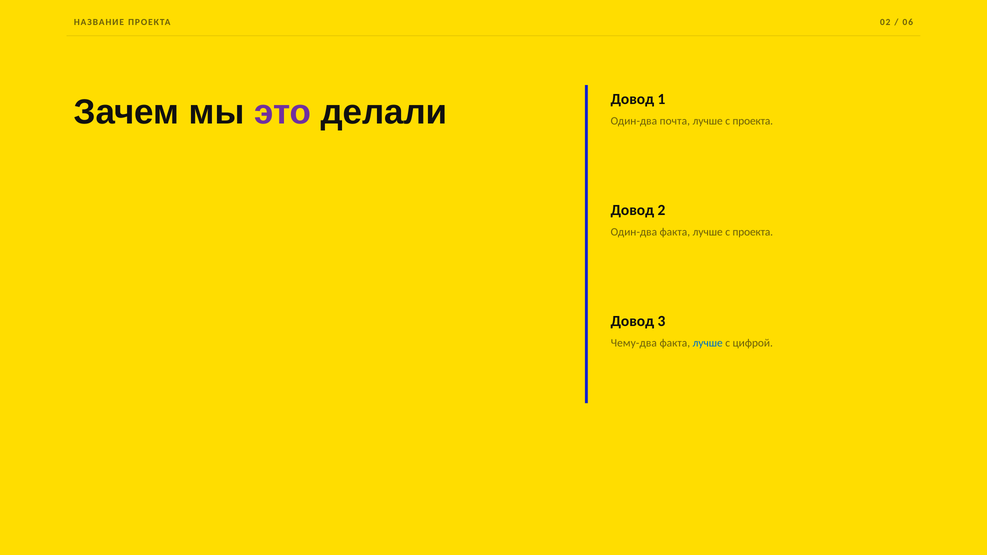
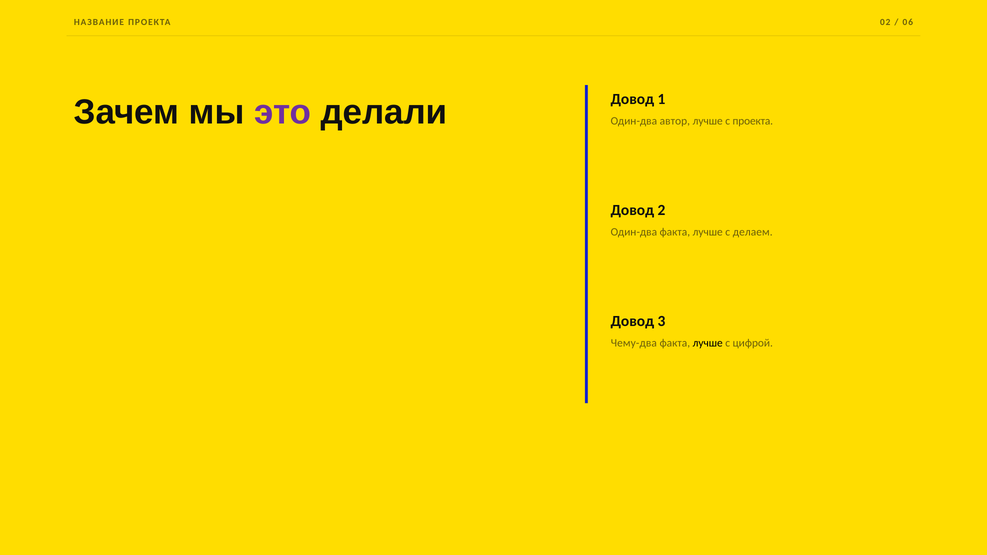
почта: почта -> автор (675, 121)
факта лучше с проекта: проекта -> делаем (753, 232)
лучше colour: blue -> black (708, 343)
